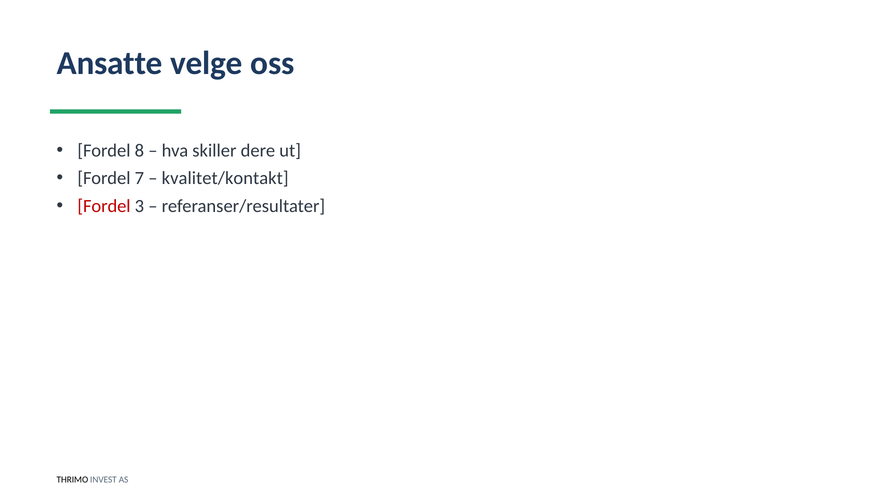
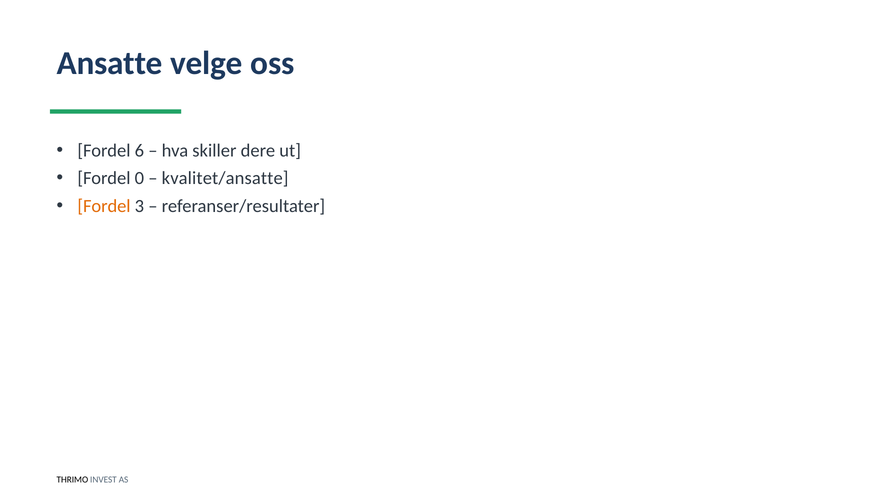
8: 8 -> 6 (139, 151)
7: 7 -> 0 (139, 178)
kvalitet/kontakt: kvalitet/kontakt -> kvalitet/ansatte (225, 178)
Fordel colour: red -> orange (104, 206)
